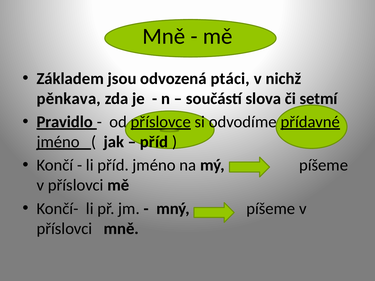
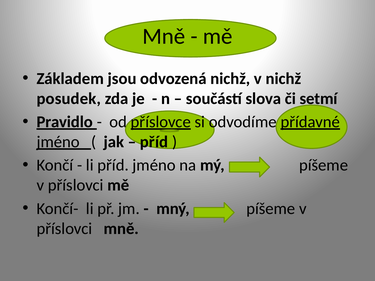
odvozená ptáci: ptáci -> nichž (230, 79)
pěnkava: pěnkava -> posudek (69, 99)
